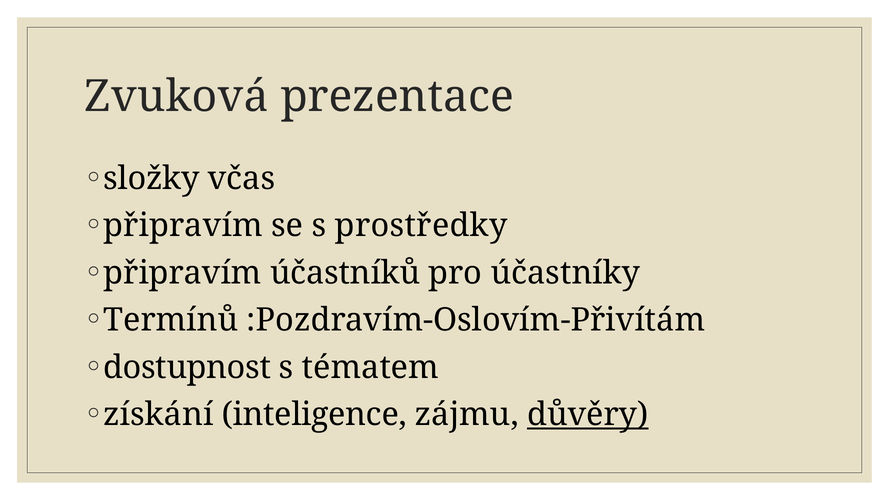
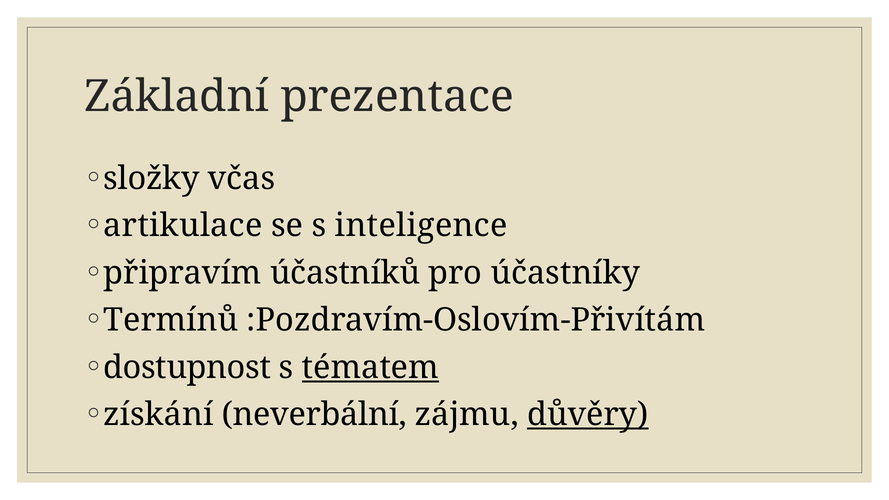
Zvuková: Zvuková -> Základní (177, 97)
připravím: připravím -> artikulace (183, 226)
prostředky: prostředky -> inteligence (421, 226)
tématem underline: none -> present (370, 367)
inteligence: inteligence -> neverbální (314, 415)
